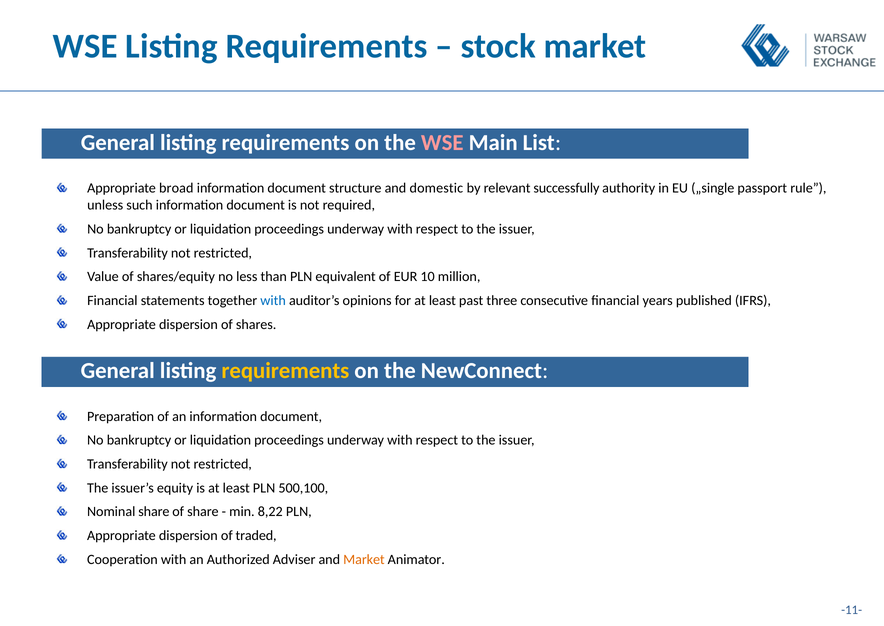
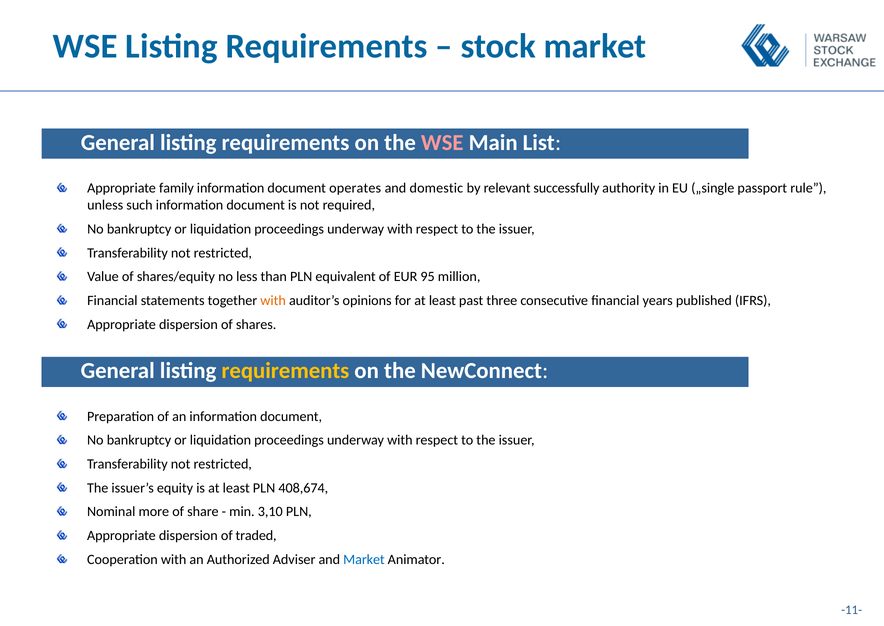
broad: broad -> family (176, 188)
structure: structure -> operates (355, 188)
10: 10 -> 95 (428, 276)
with colour: blue -> orange (273, 300)
500,100: 500,100 -> 408,674 (303, 487)
Nominal share: share -> more (154, 511)
8,22: 8,22 -> 3,10 (270, 511)
Market colour: orange -> blue (364, 559)
